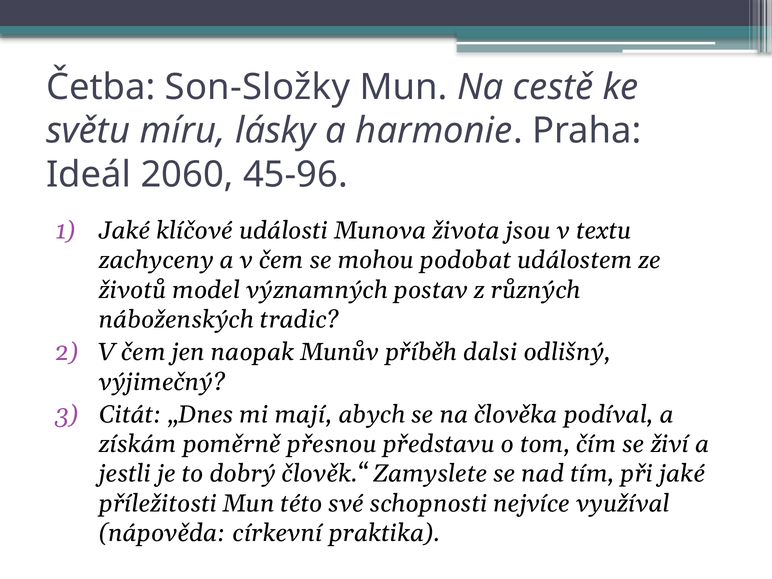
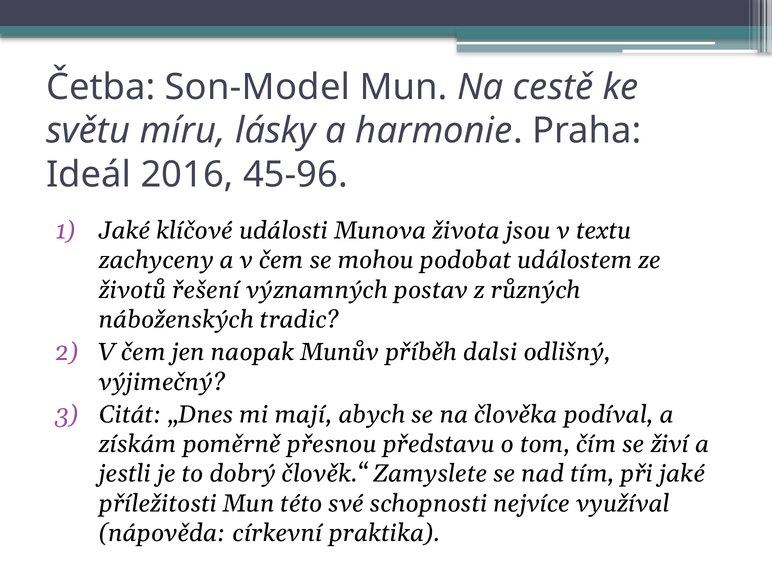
Son-Složky: Son-Složky -> Son-Model (257, 87)
2060: 2060 -> 2016 (187, 175)
model: model -> řešení (206, 290)
